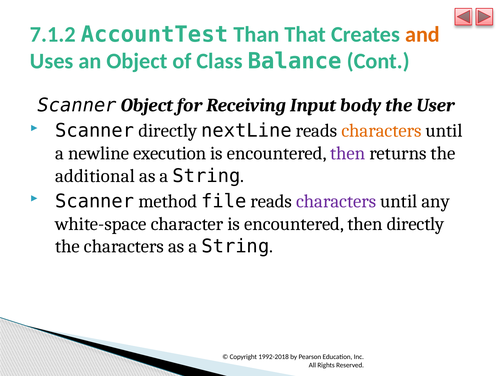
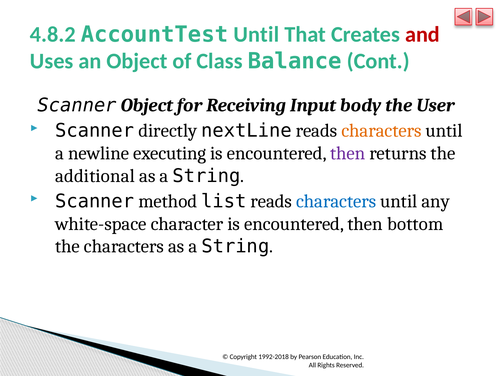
7.1.2: 7.1.2 -> 4.8.2 (53, 35)
AccountTest Than: Than -> Until (256, 35)
and colour: orange -> red (422, 35)
execution: execution -> executing (170, 153)
file: file -> list (224, 201)
characters colour: purple -> blue (336, 201)
then directly: directly -> bottom (415, 224)
